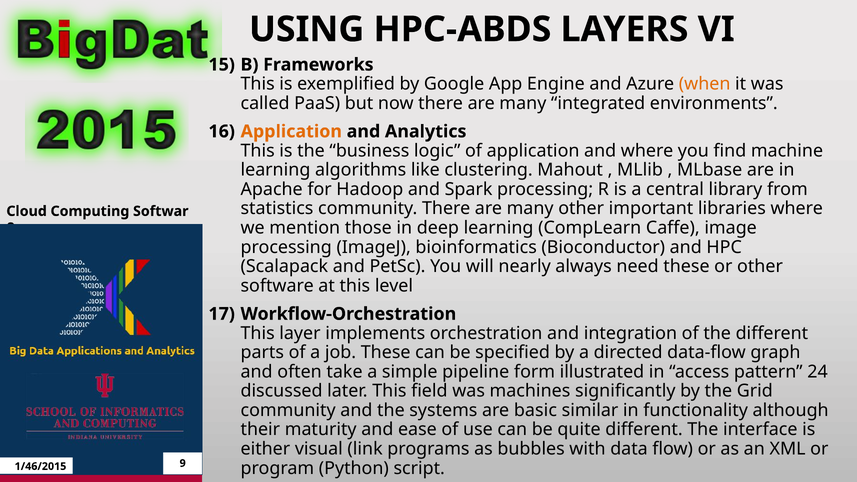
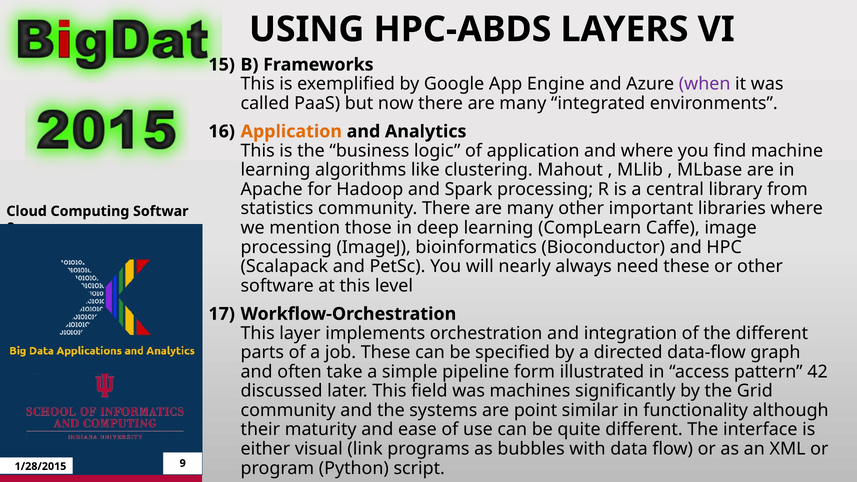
when colour: orange -> purple (705, 84)
24: 24 -> 42 (818, 372)
basic: basic -> point (536, 410)
1/46/2015: 1/46/2015 -> 1/28/2015 (40, 466)
